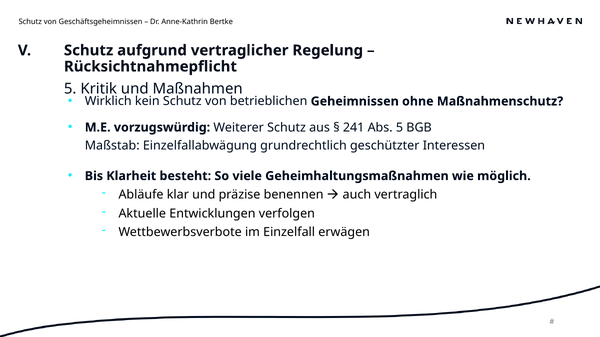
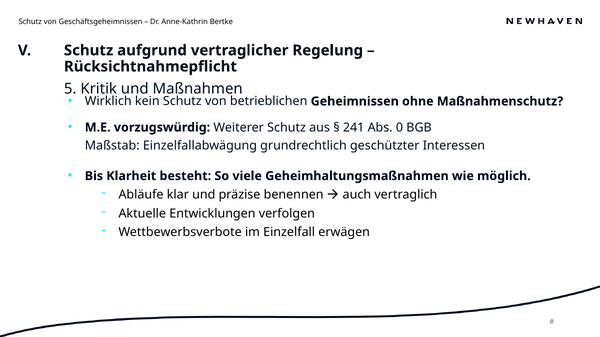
Abs 5: 5 -> 0 (400, 128)
